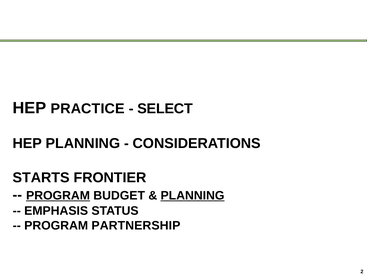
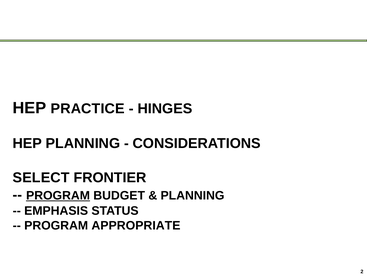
SELECT: SELECT -> HINGES (165, 108)
STARTS: STARTS -> SELECT (41, 177)
PLANNING underline: present -> none (193, 195)
PARTNERSHIP: PARTNERSHIP -> APPROPRIATE (136, 225)
